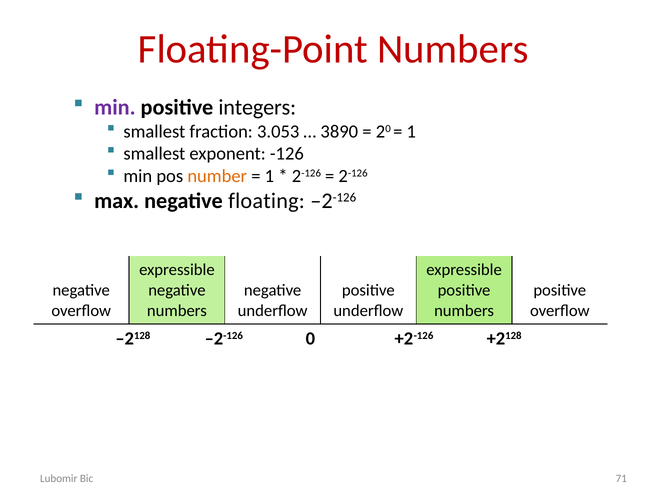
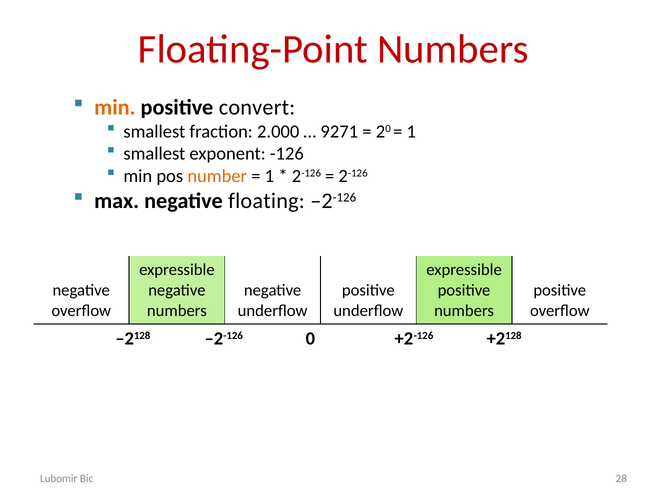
min colour: purple -> orange (115, 107)
integers: integers -> convert (257, 107)
3.053: 3.053 -> 2.000 (278, 131)
3890: 3890 -> 9271 (339, 131)
71: 71 -> 28 (621, 478)
